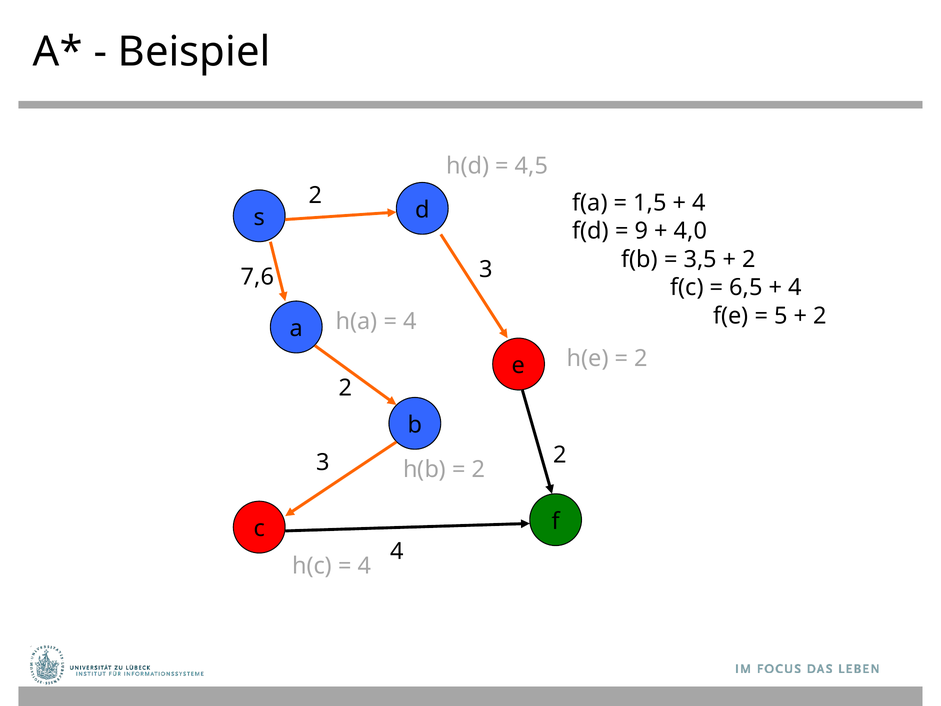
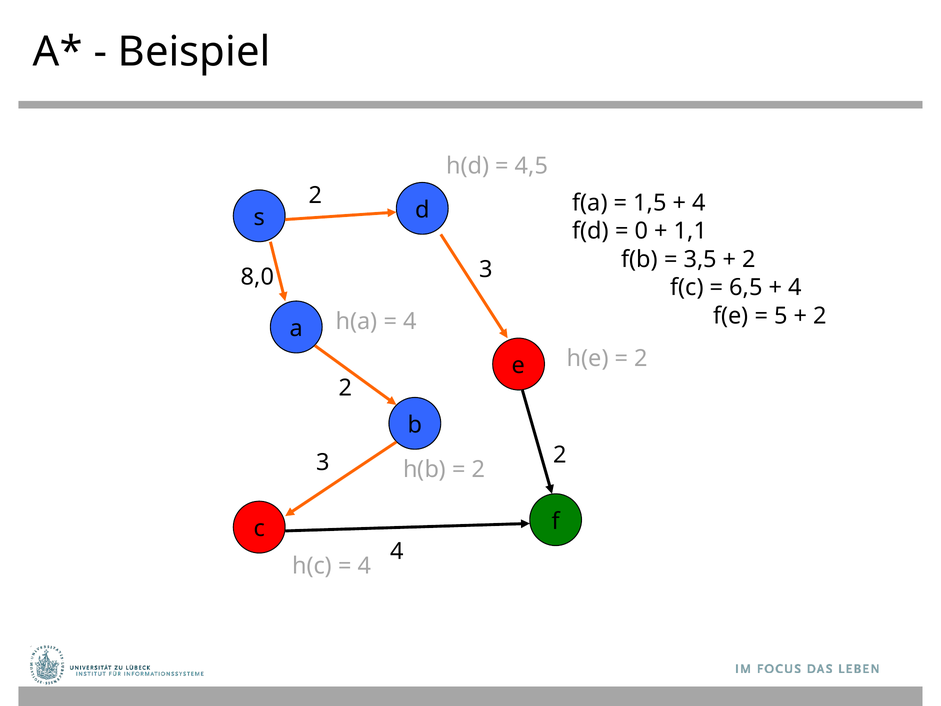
9: 9 -> 0 (641, 231)
4,0: 4,0 -> 1,1 (690, 231)
7,6: 7,6 -> 8,0 (258, 277)
